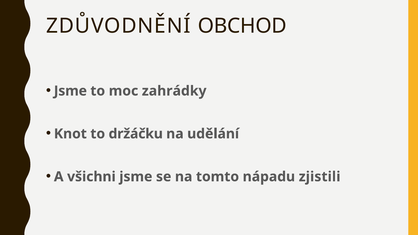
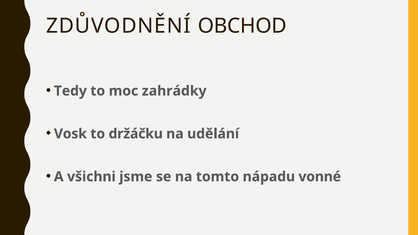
Jsme: Jsme -> Tedy (70, 91)
Knot: Knot -> Vosk (70, 134)
zjistili: zjistili -> vonné (320, 177)
